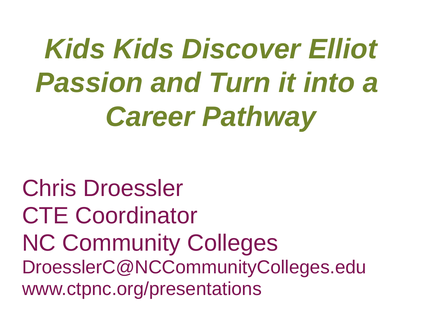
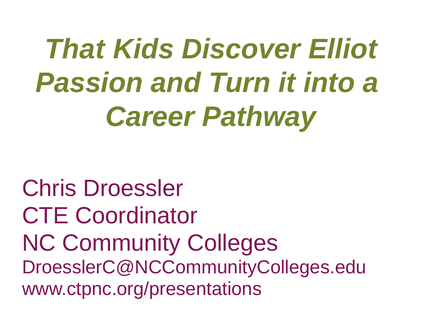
Kids: Kids -> That (75, 49)
